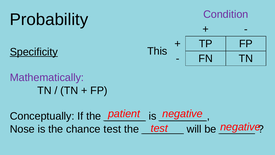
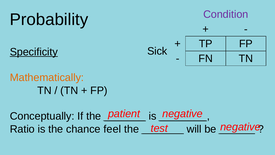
This: This -> Sick (157, 51)
Mathematically colour: purple -> orange (47, 77)
Nose: Nose -> Ratio (22, 129)
chance test: test -> feel (112, 129)
